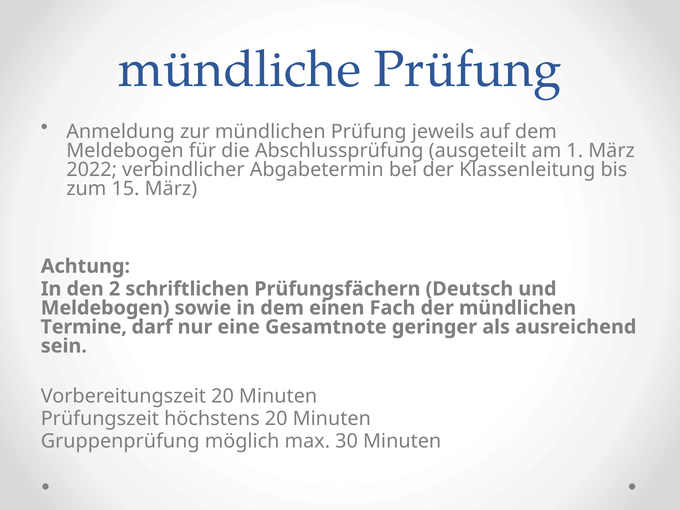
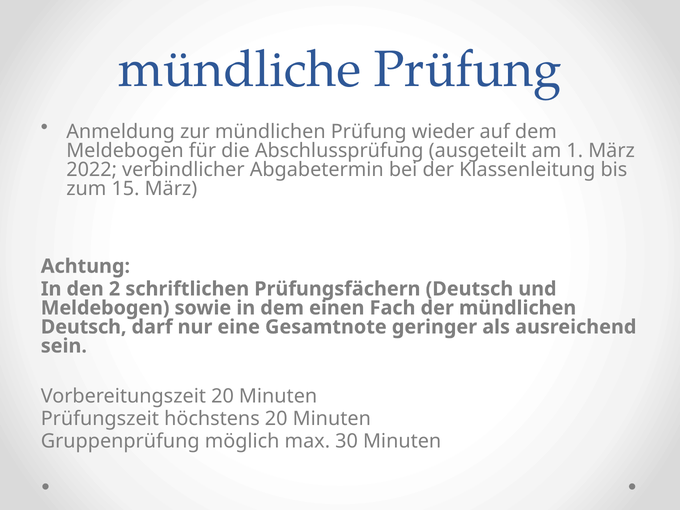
jeweils: jeweils -> wieder (443, 132)
Termine: Termine -> Deutsch (84, 327)
